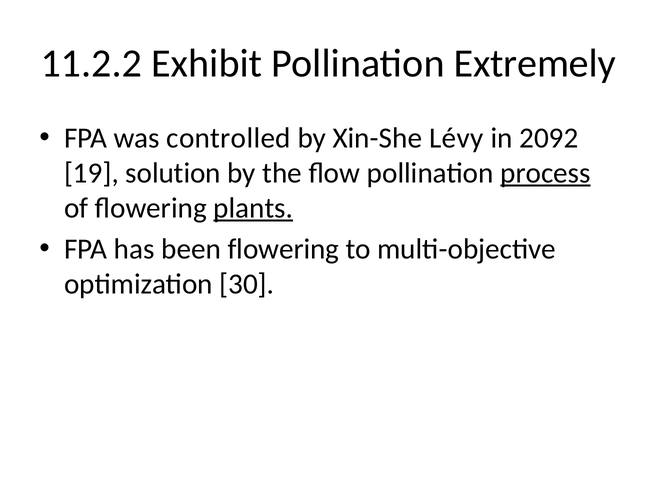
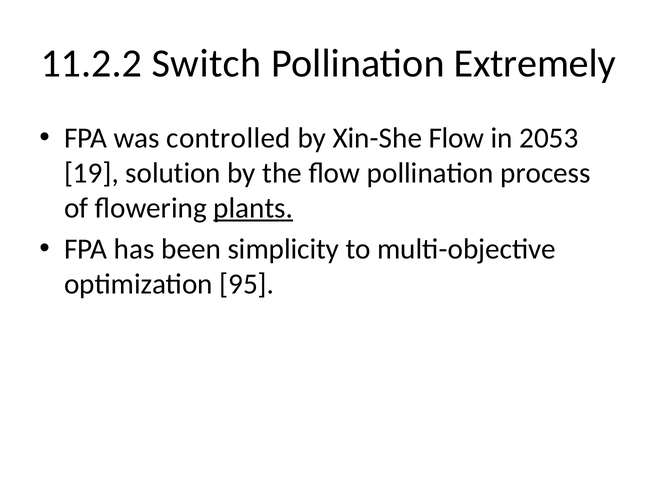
Exhibit: Exhibit -> Switch (207, 64)
Xin-She Lévy: Lévy -> Flow (456, 138)
2092: 2092 -> 2053 (549, 138)
process underline: present -> none (545, 173)
been flowering: flowering -> simplicity (283, 249)
30: 30 -> 95 (247, 284)
